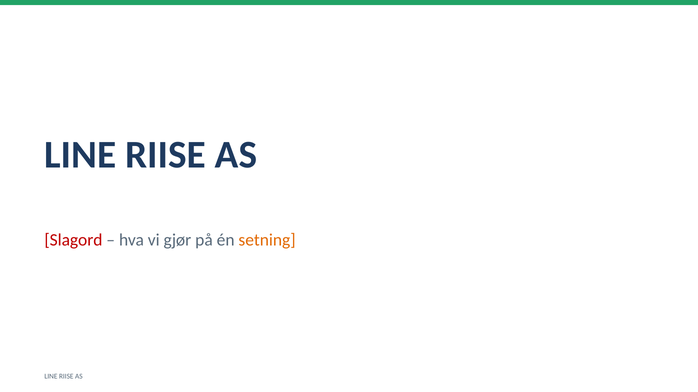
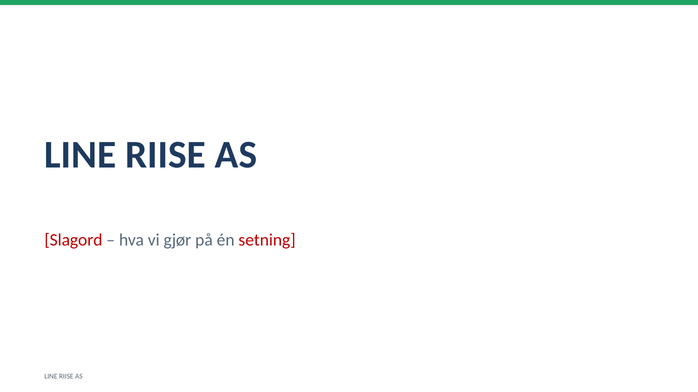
setning colour: orange -> red (267, 240)
